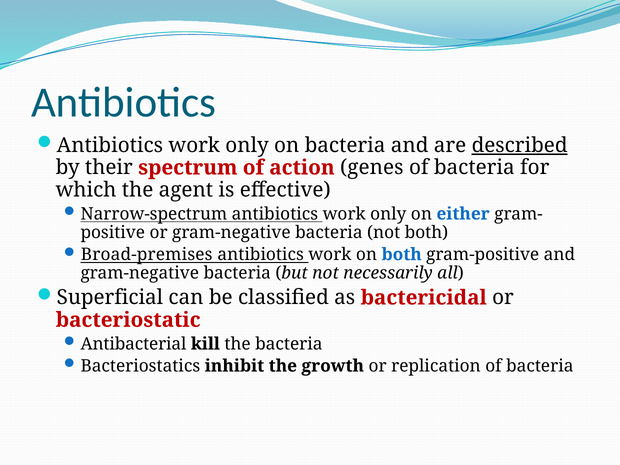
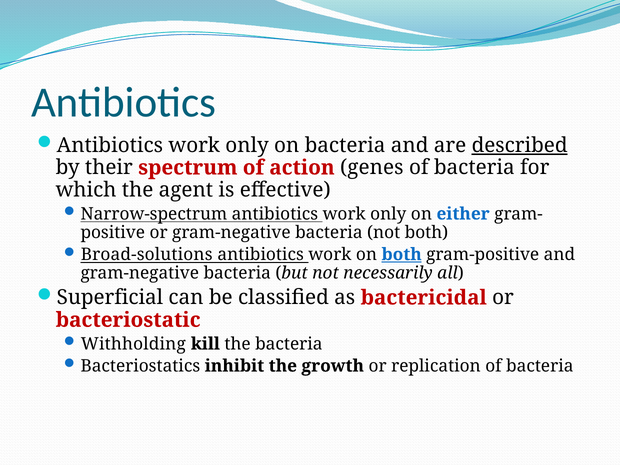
Broad-premises: Broad-premises -> Broad-solutions (147, 254)
both underline: none -> present (402, 254)
Antibacterial: Antibacterial -> Withholding (133, 344)
